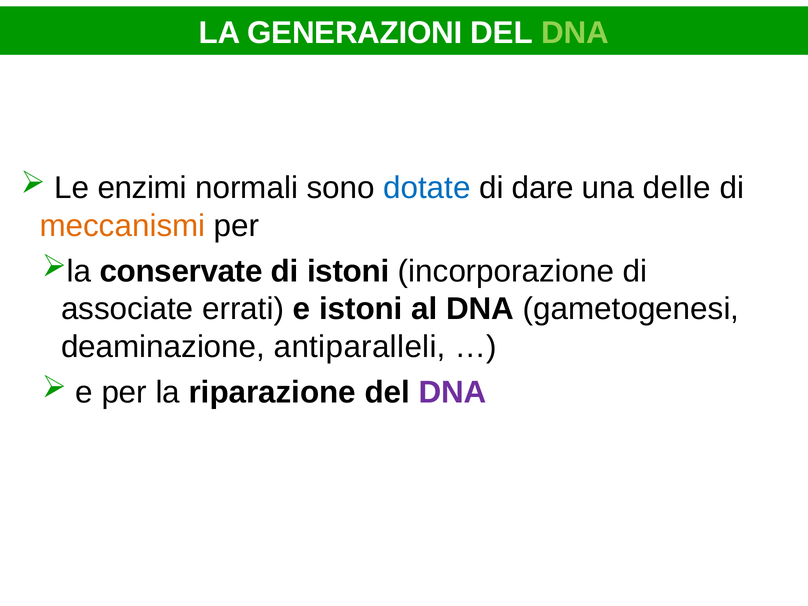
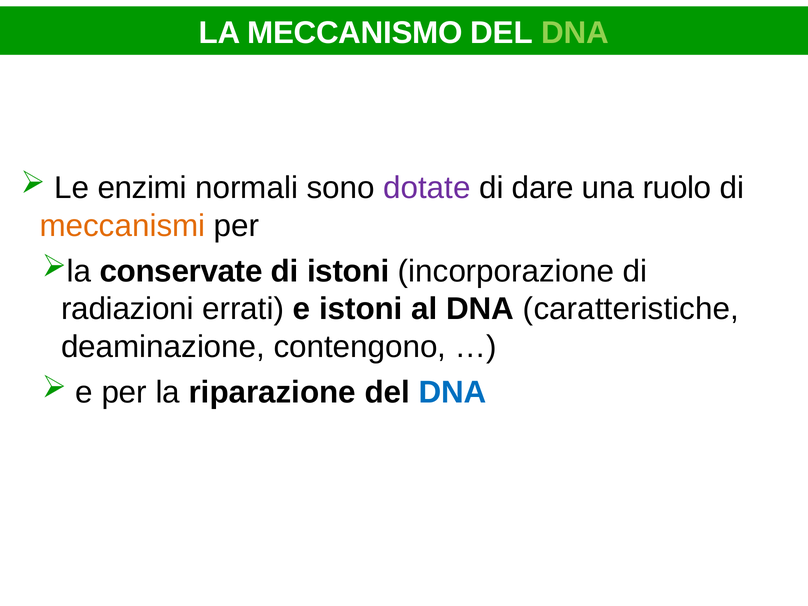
GENERAZIONI: GENERAZIONI -> MECCANISMO (355, 33)
dotate colour: blue -> purple (427, 188)
delle: delle -> ruolo (677, 188)
associate: associate -> radiazioni (127, 309)
gametogenesi: gametogenesi -> caratteristiche (631, 309)
antiparalleli: antiparalleli -> contengono (360, 347)
DNA colour: purple -> blue (453, 392)
